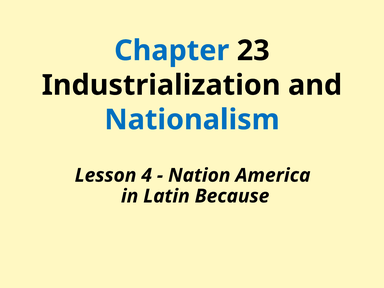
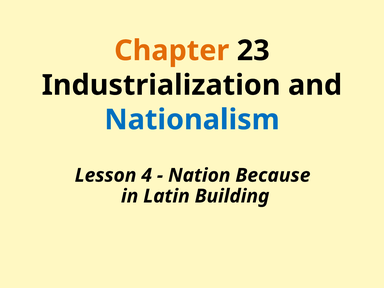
Chapter colour: blue -> orange (172, 51)
America: America -> Because (273, 175)
Because: Because -> Building (232, 196)
